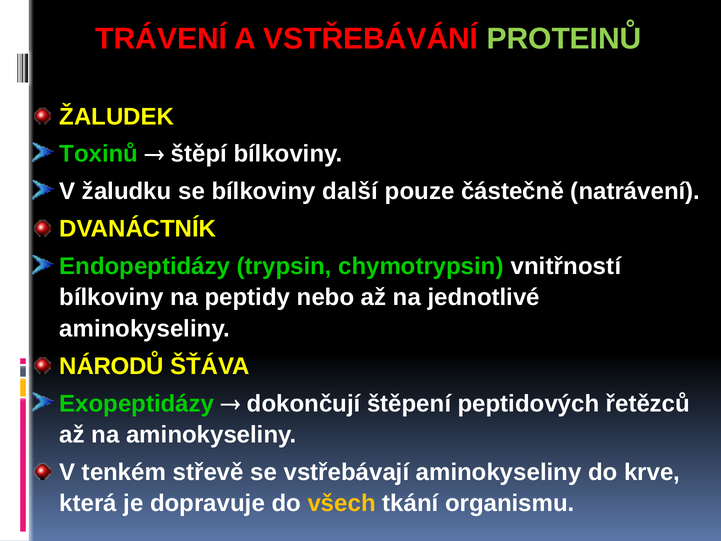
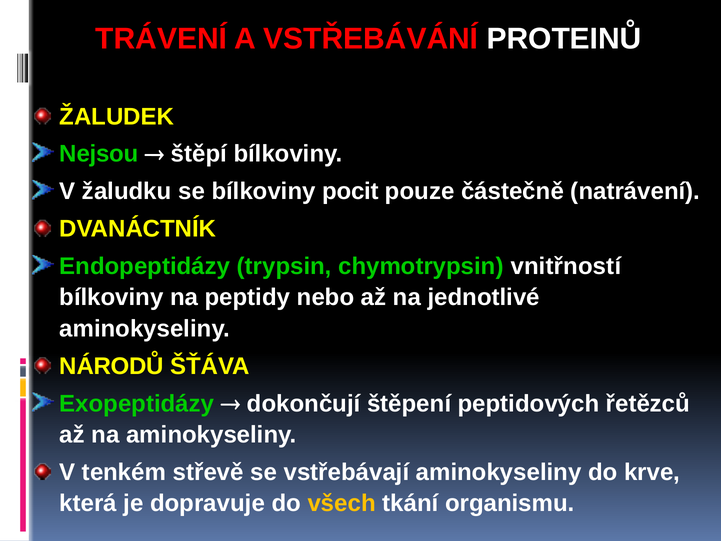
PROTEINŮ colour: light green -> white (564, 39)
Toxinů: Toxinů -> Nejsou (99, 154)
další: další -> pocit (350, 191)
